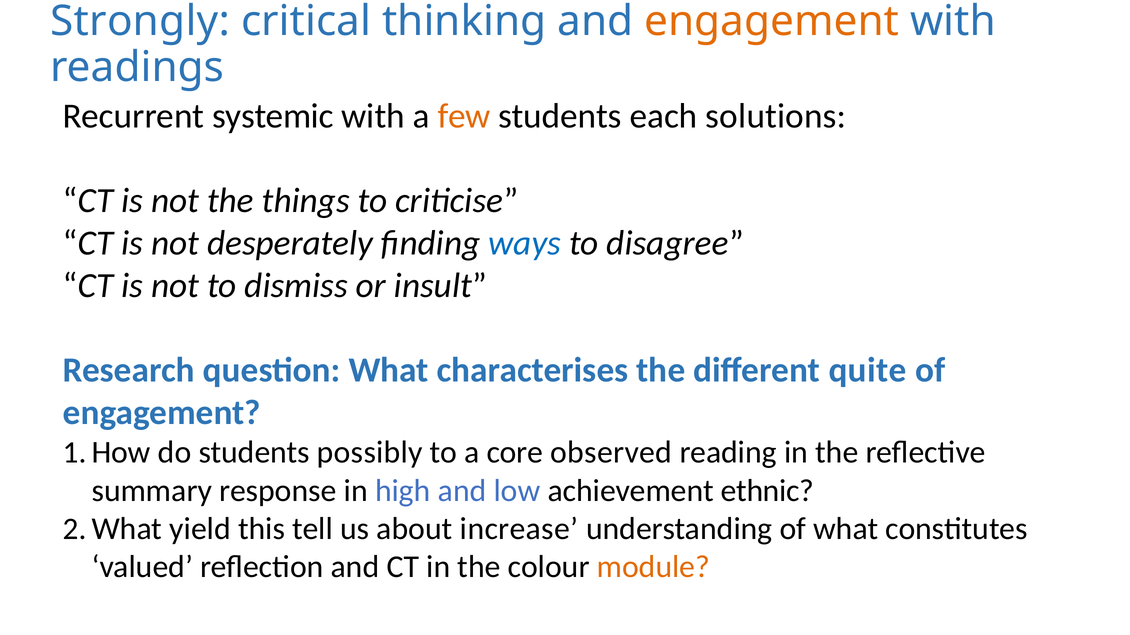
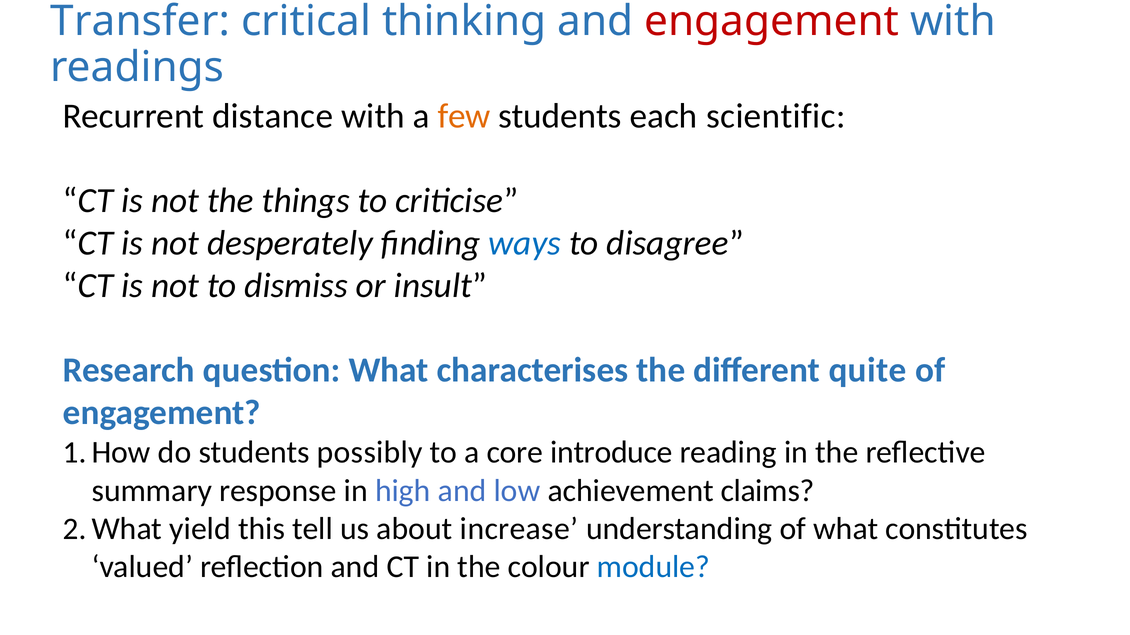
Strongly: Strongly -> Transfer (140, 21)
engagement colour: orange -> red (772, 21)
systemic: systemic -> distance (273, 116)
solutions: solutions -> scientific (776, 116)
observed: observed -> introduce (611, 453)
ethnic: ethnic -> claims (767, 491)
module colour: orange -> blue (653, 567)
